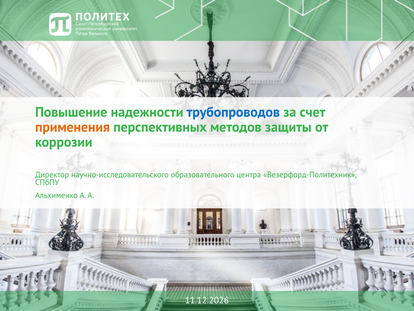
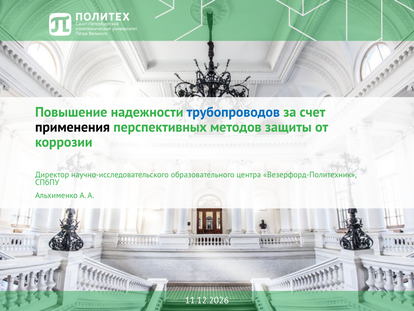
применения colour: orange -> black (73, 127)
